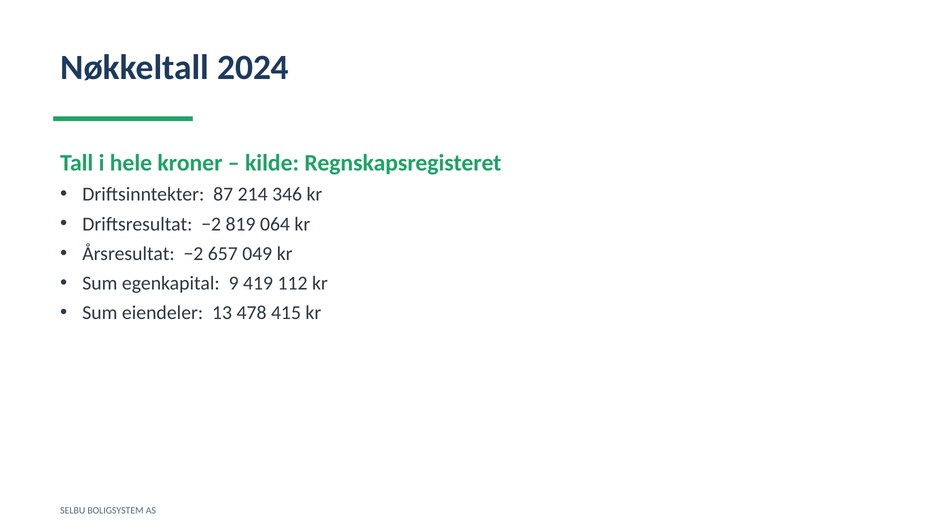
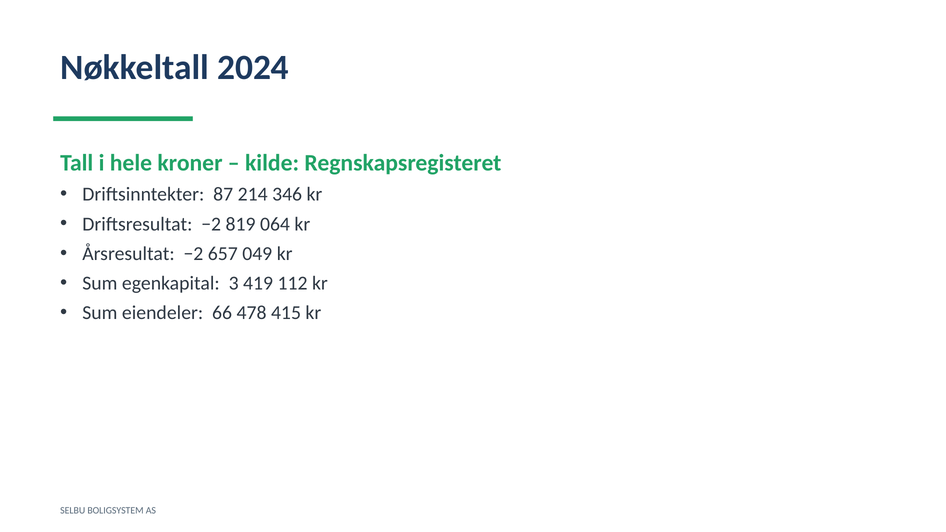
9: 9 -> 3 (234, 283)
13: 13 -> 66 (222, 313)
